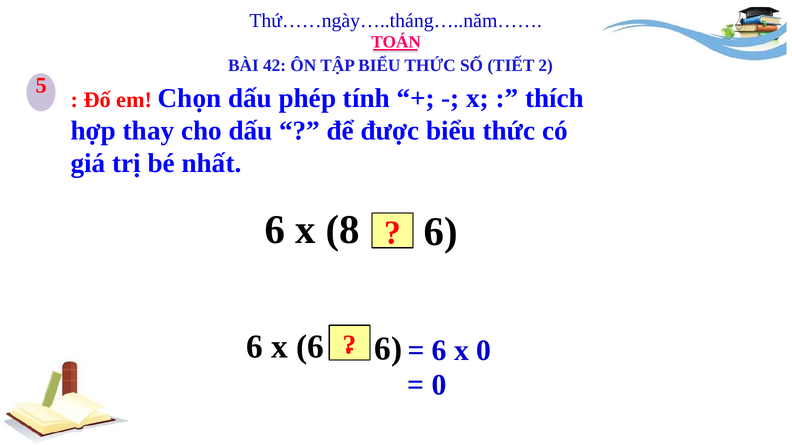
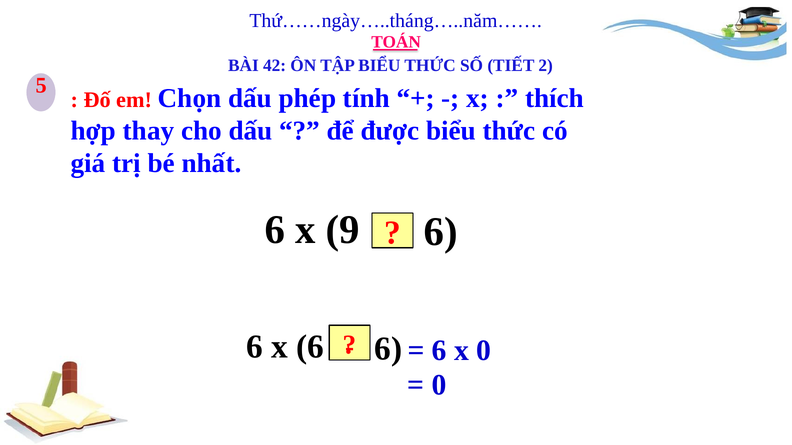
8: 8 -> 9 (343, 230)
